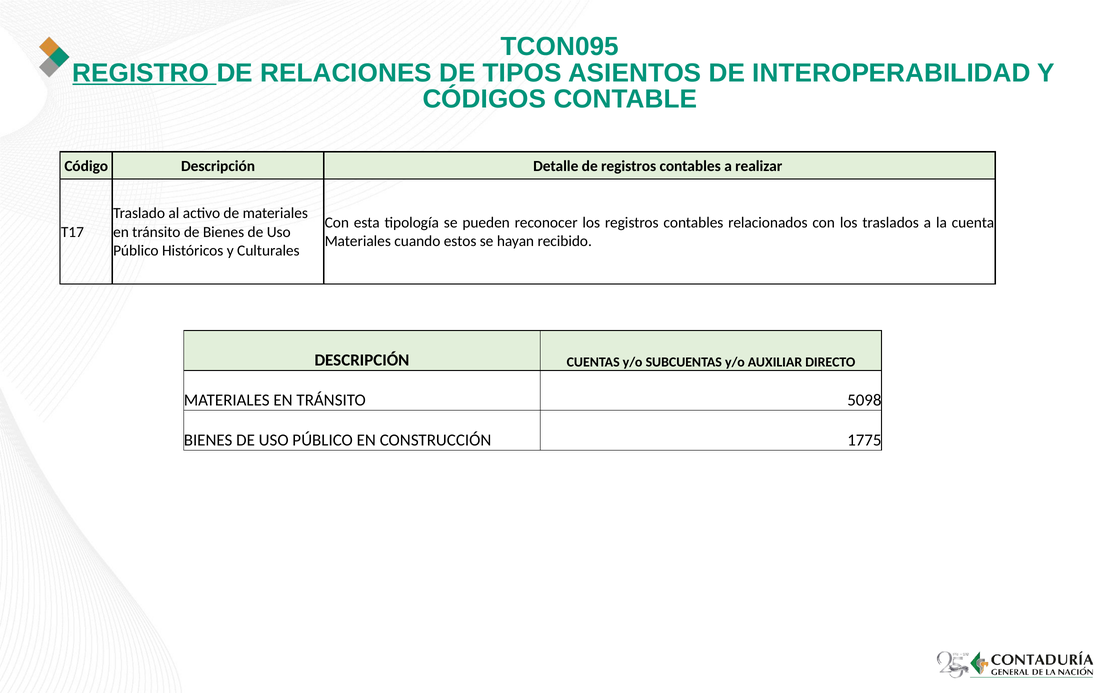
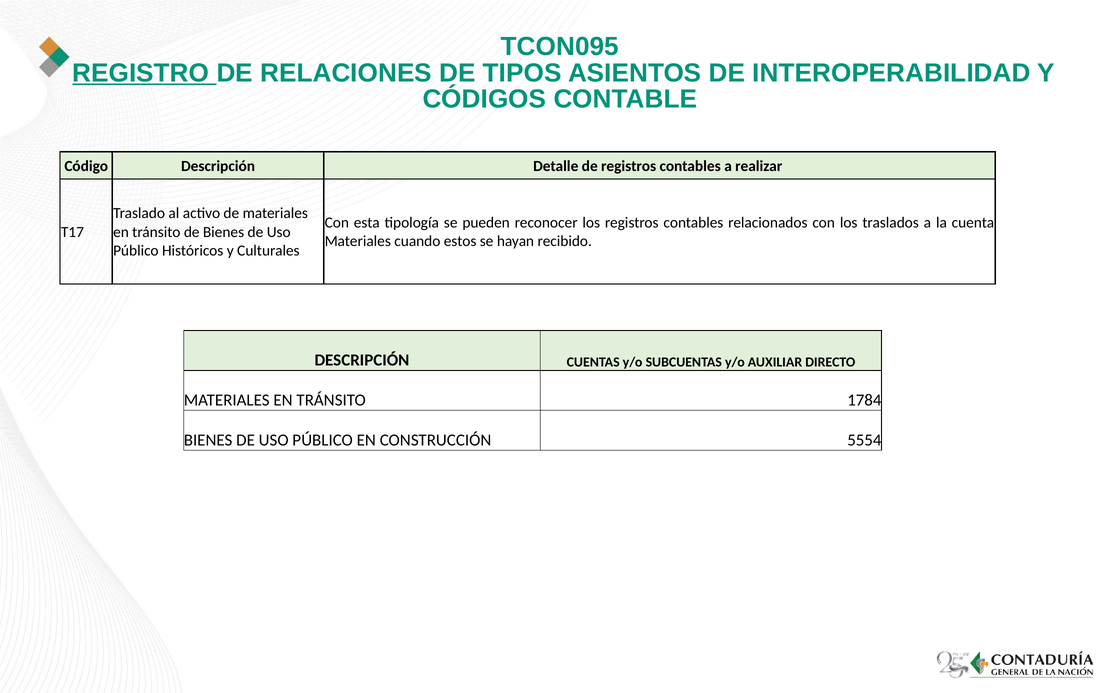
5098: 5098 -> 1784 (864, 400)
1775: 1775 -> 5554 (864, 440)
